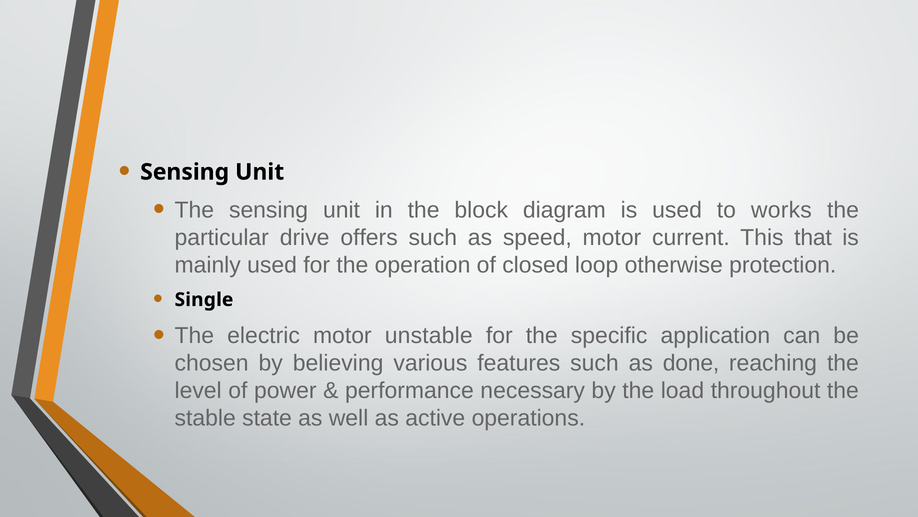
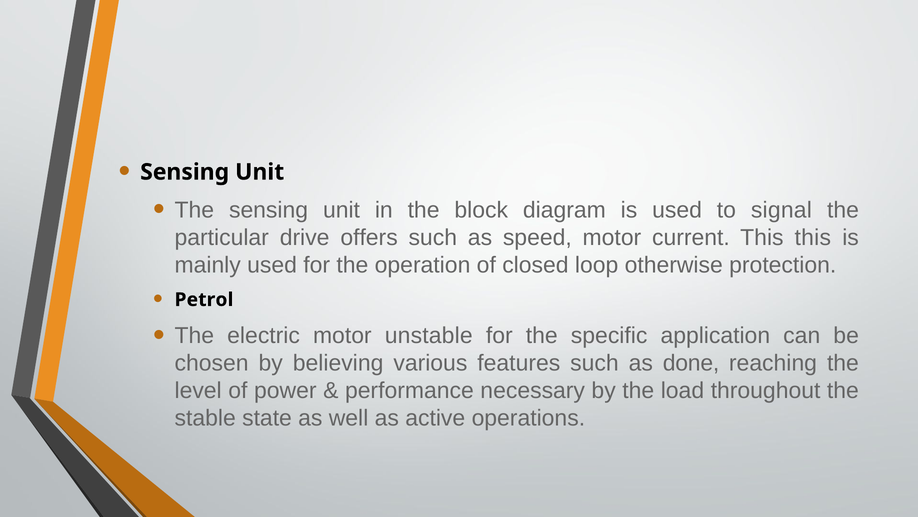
works: works -> signal (781, 210)
This that: that -> this (813, 237)
Single: Single -> Petrol (204, 299)
